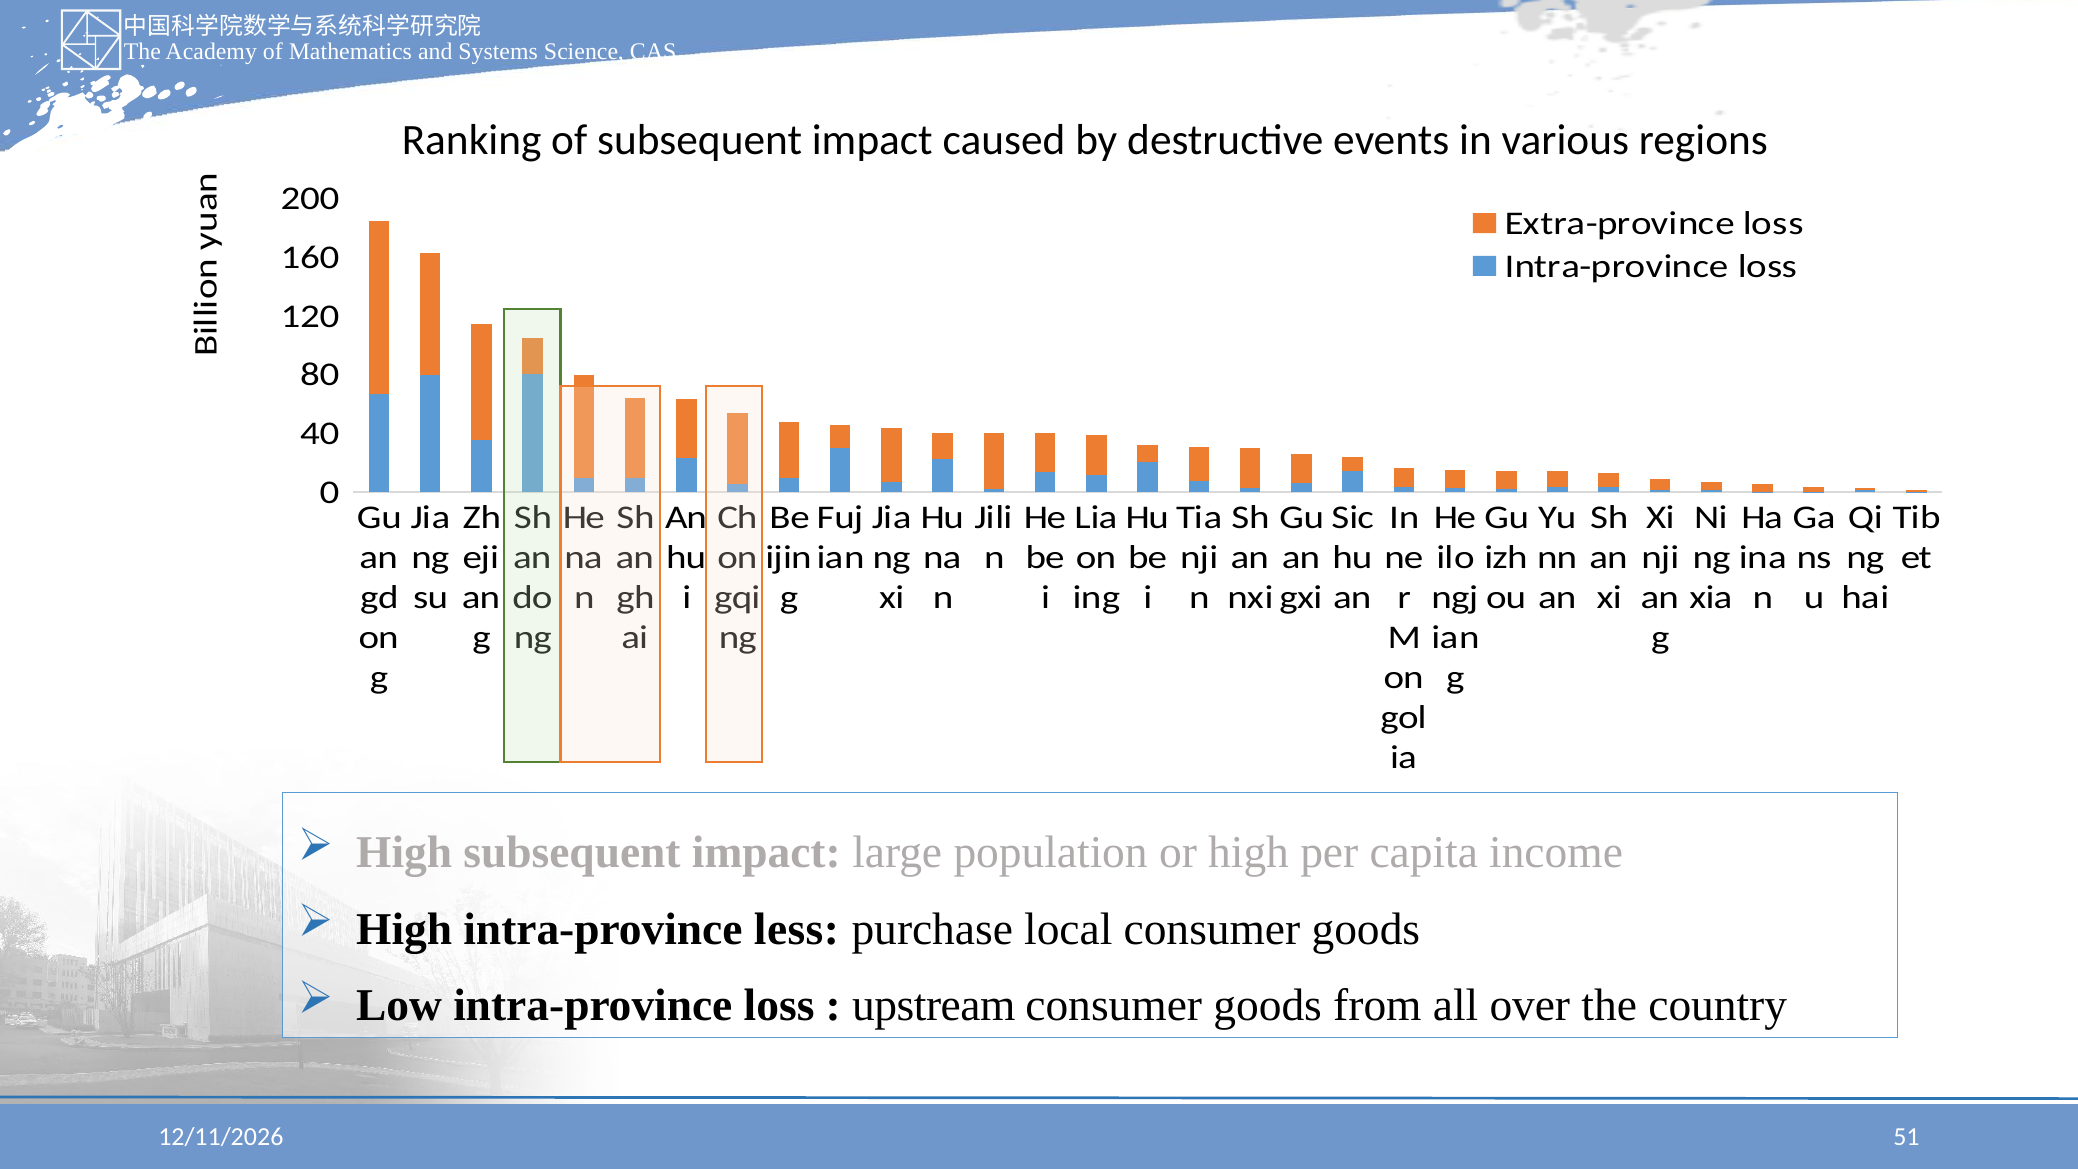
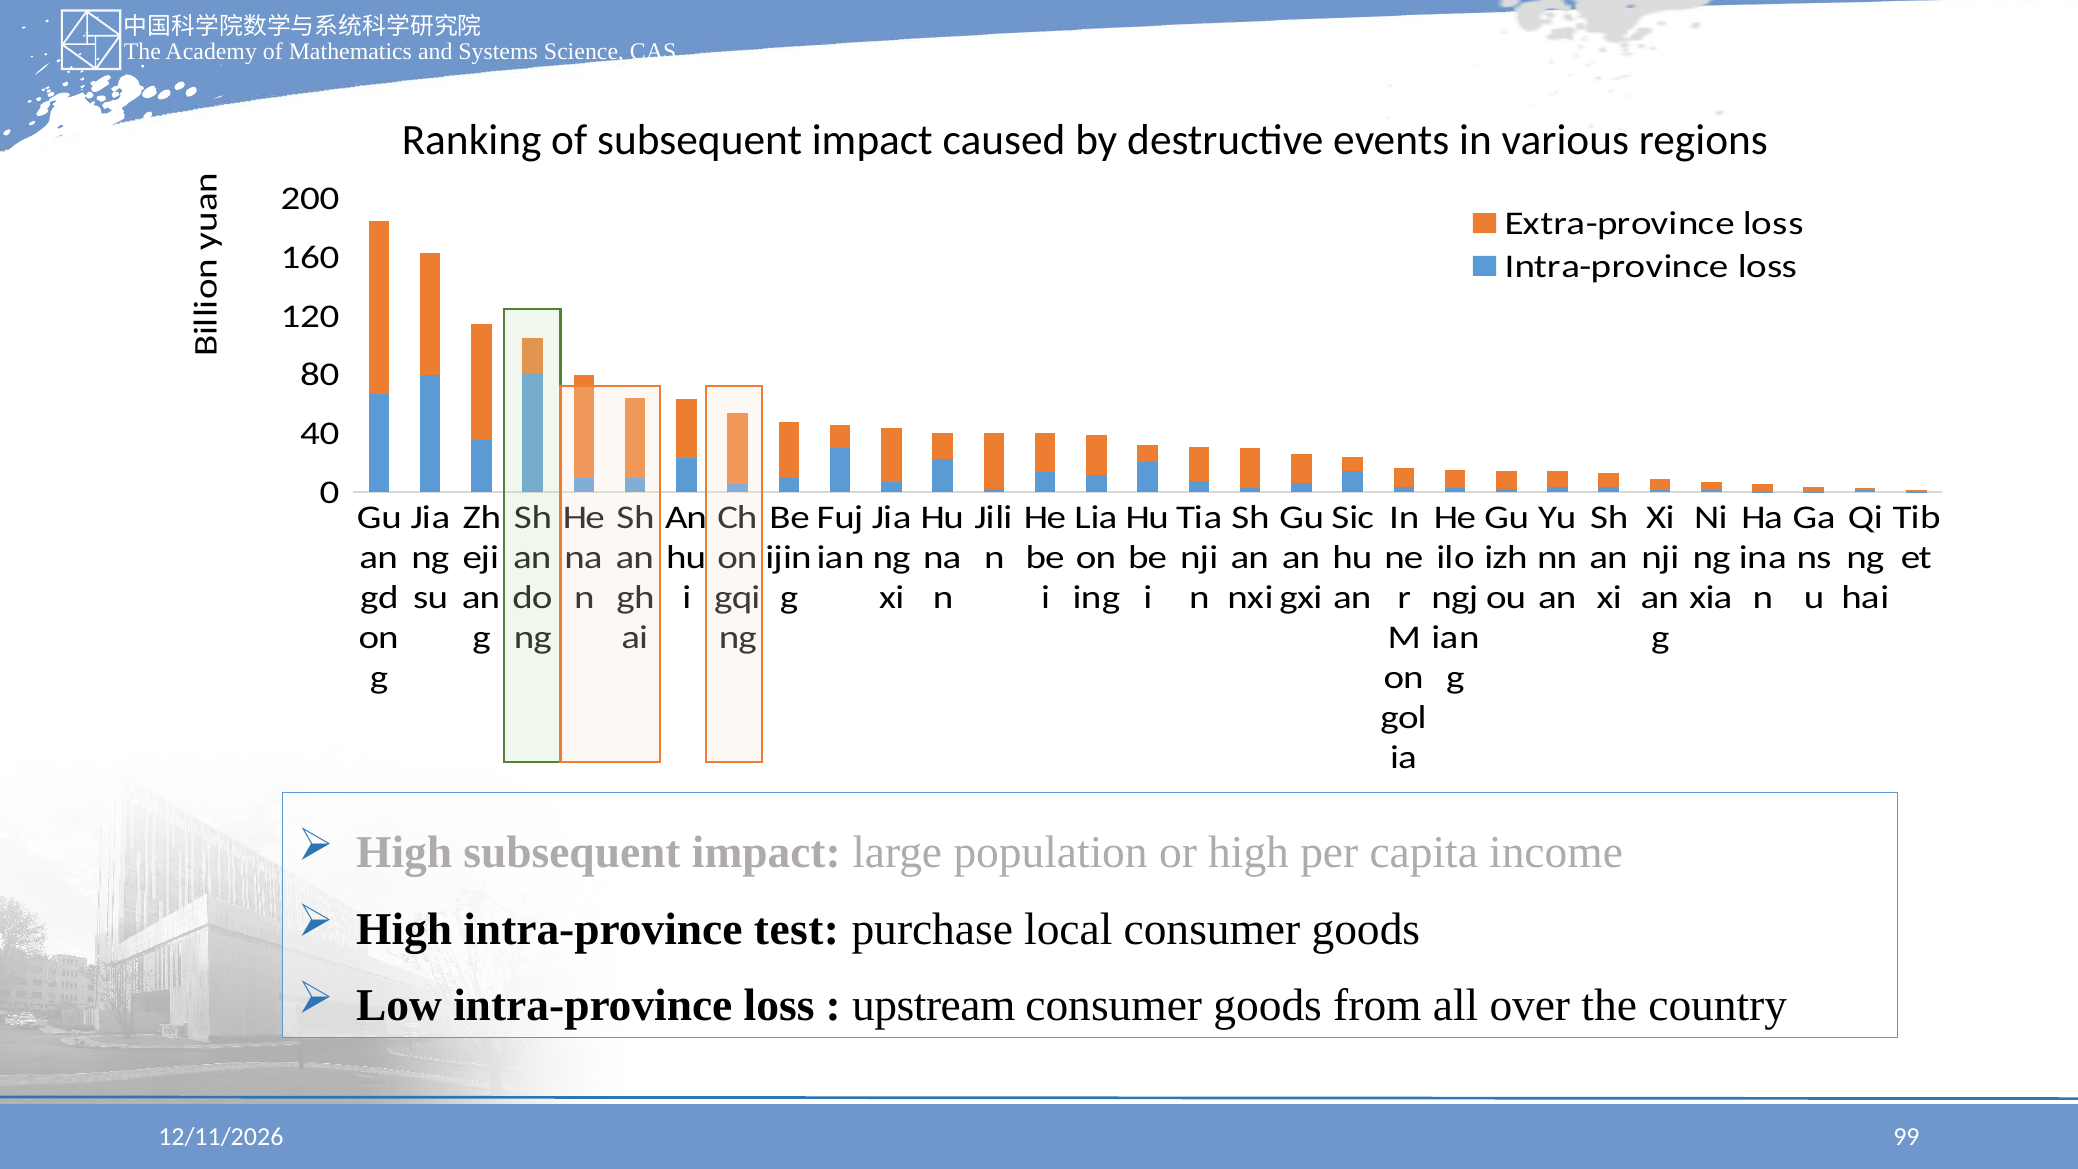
less: less -> test (796, 929)
51: 51 -> 99 (1906, 1136)
